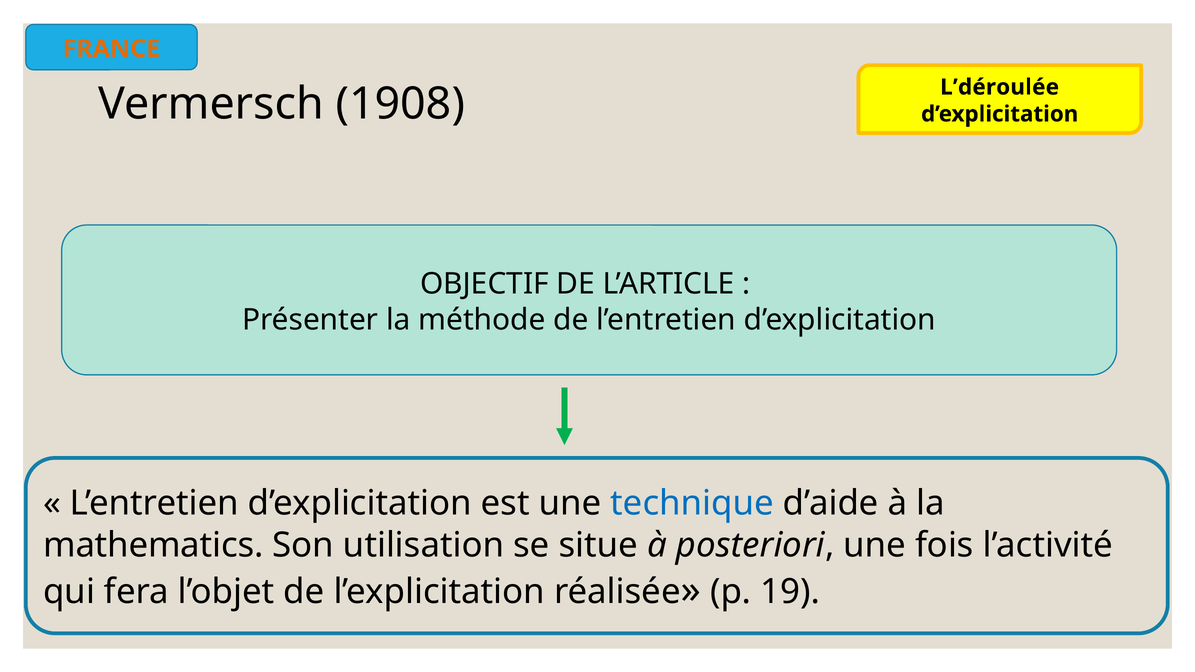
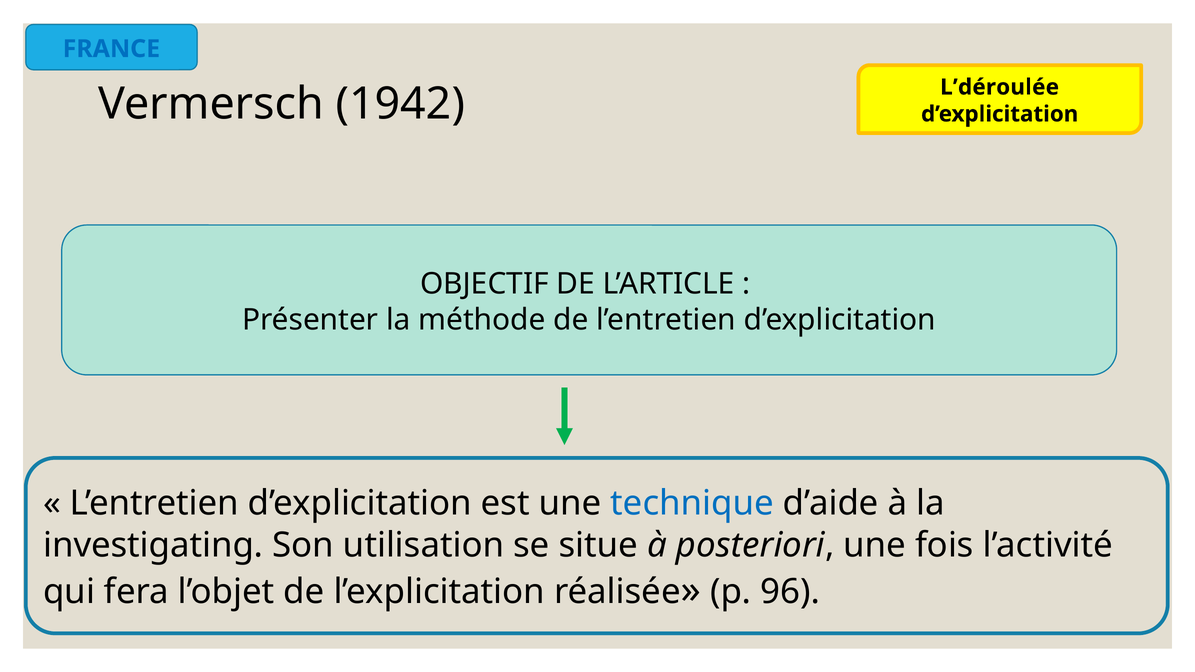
FRANCE colour: orange -> blue (111, 49)
1908: 1908 -> 1942 (400, 104)
mathematics: mathematics -> investigating (153, 545)
19: 19 -> 96 (790, 592)
